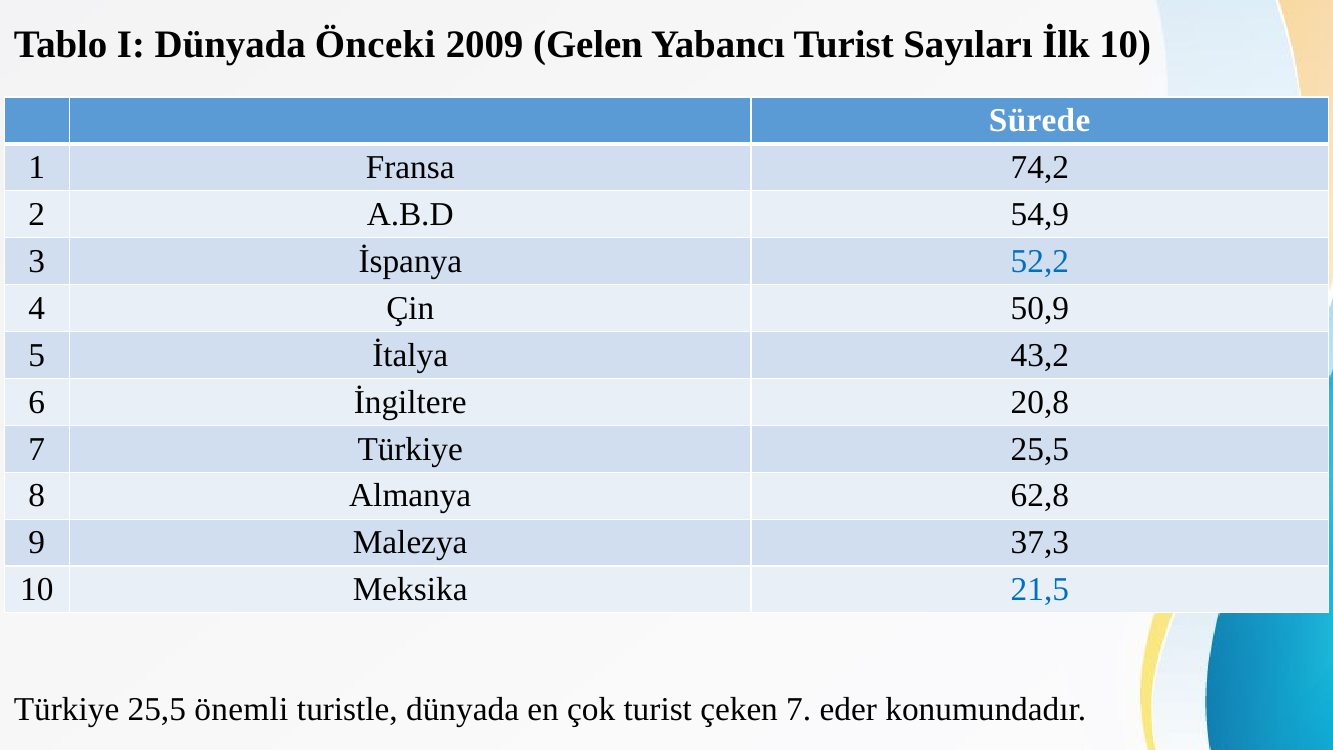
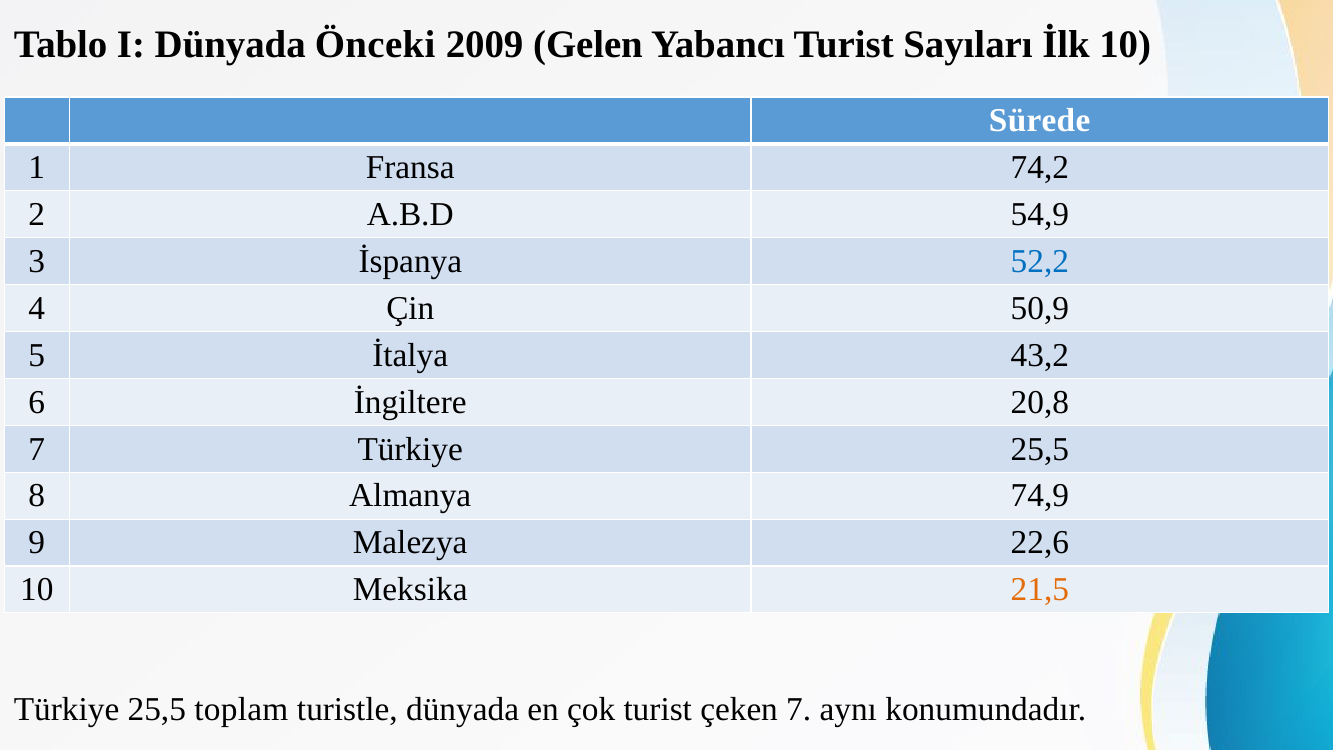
62,8: 62,8 -> 74,9 (1040, 496)
37,3: 37,3 -> 22,6 (1040, 543)
21,5 colour: blue -> orange (1040, 590)
önemli: önemli -> toplam (241, 709)
eder: eder -> aynı (848, 709)
